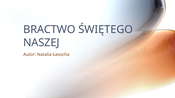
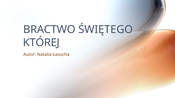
NASZEJ: NASZEJ -> KTÓREJ (41, 43)
